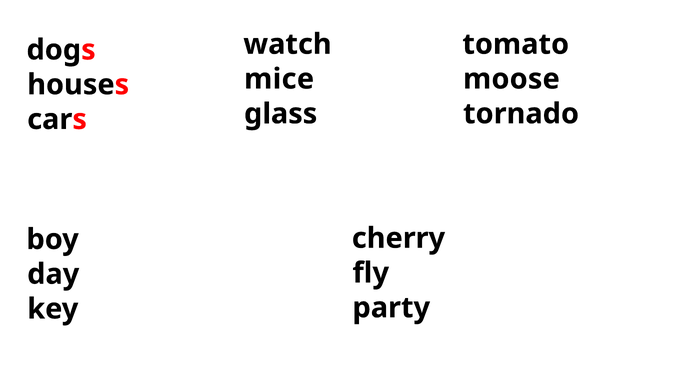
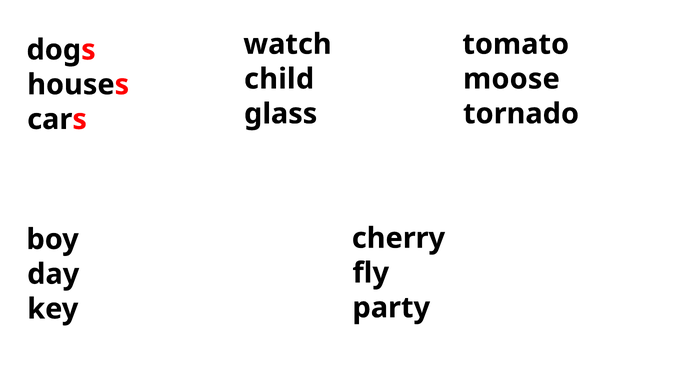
mice: mice -> child (279, 79)
